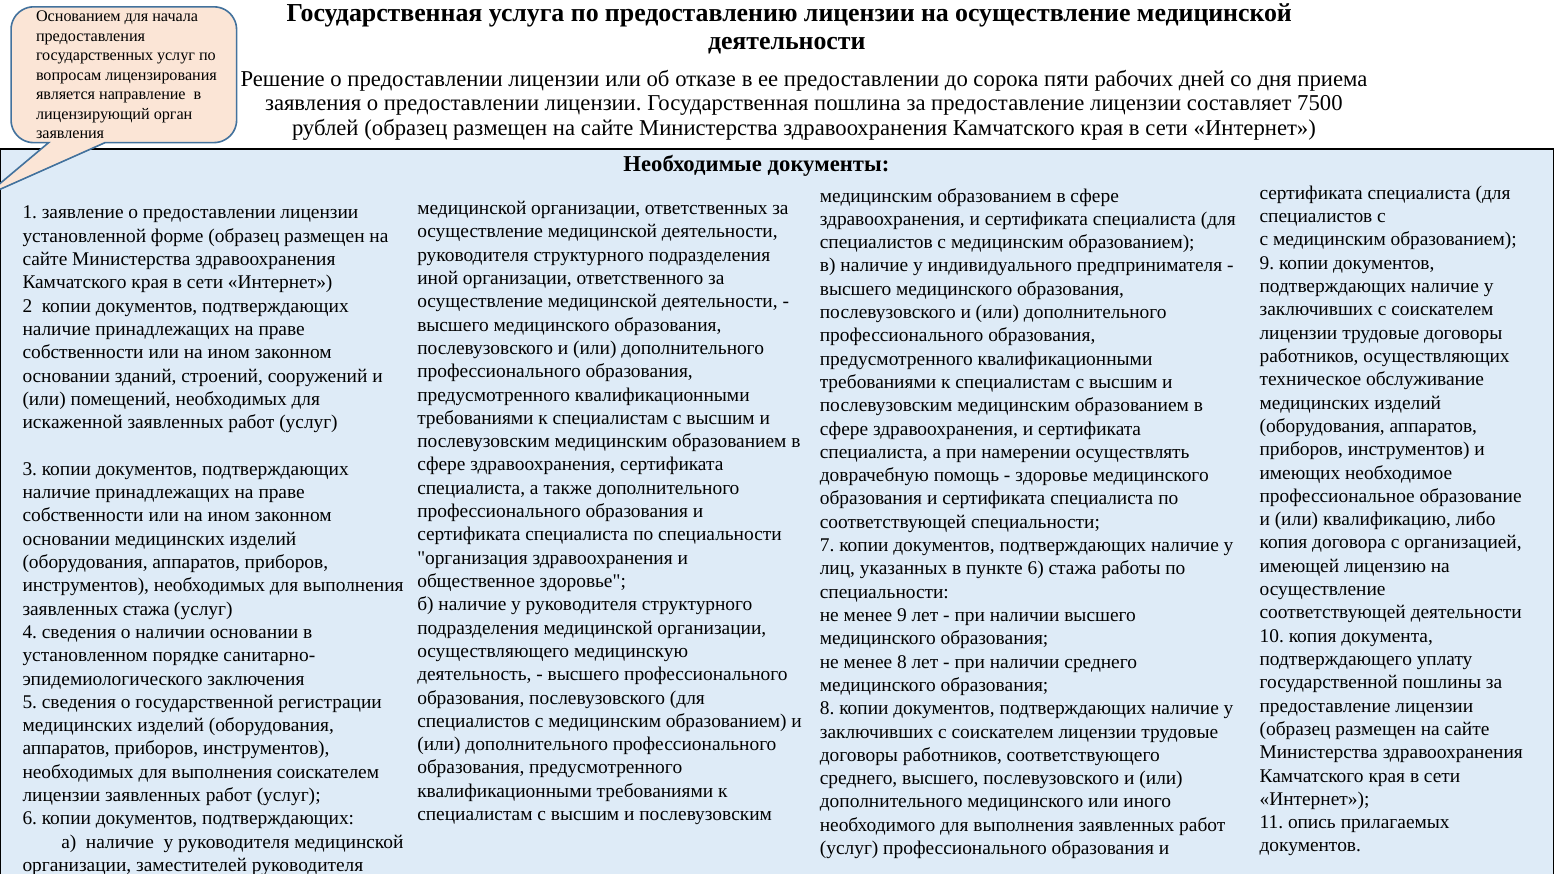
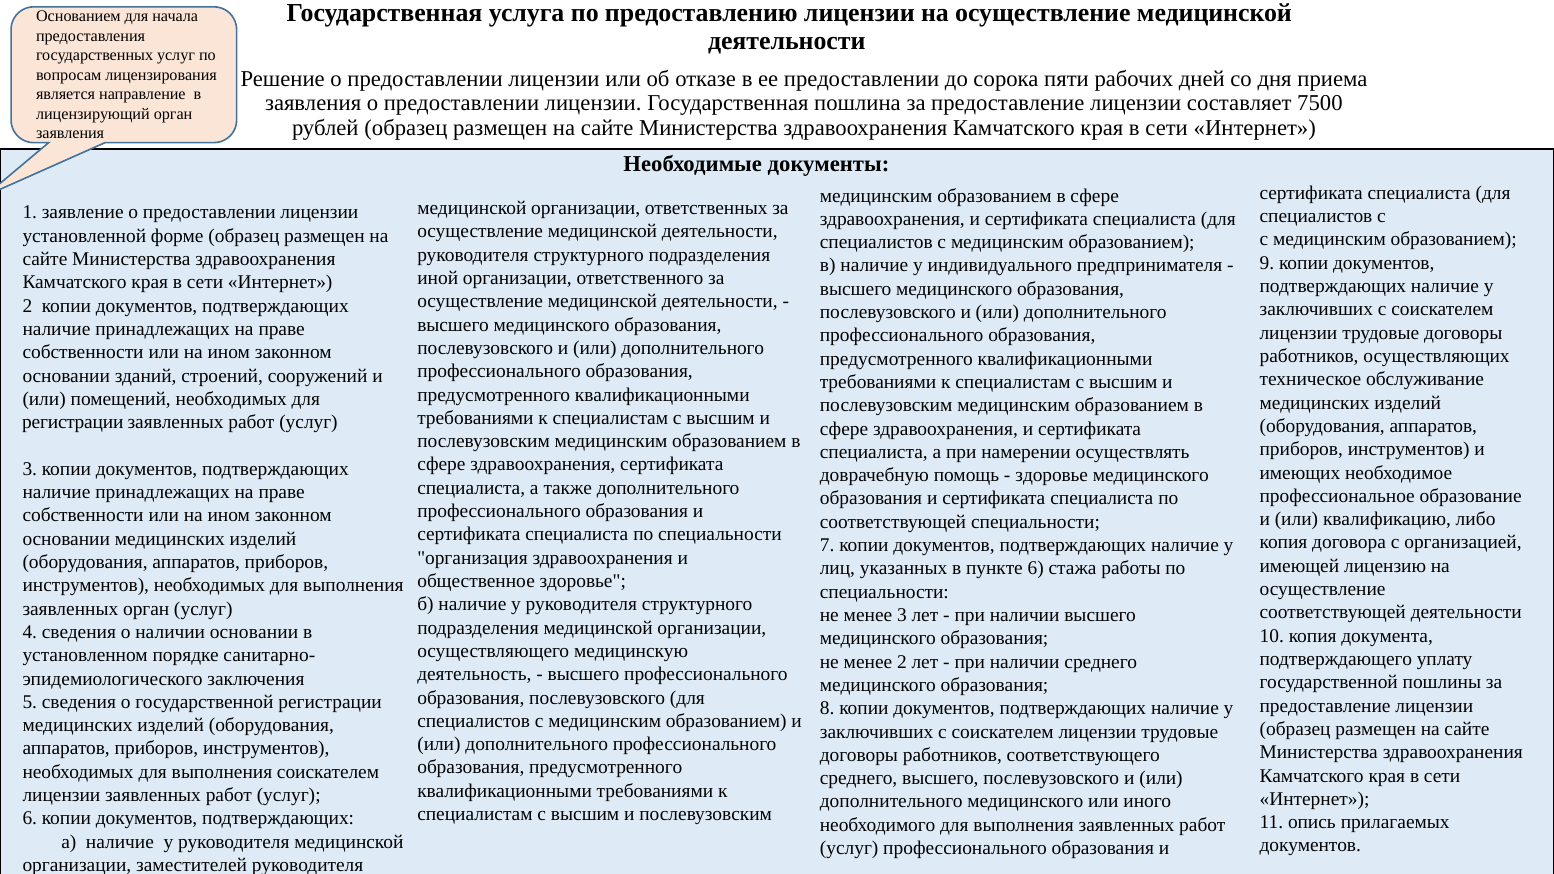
искаженной: искаженной -> регистрации (73, 422)
заявленных стажа: стажа -> орган (146, 609)
менее 9: 9 -> 3 (902, 615)
менее 8: 8 -> 2 (902, 662)
